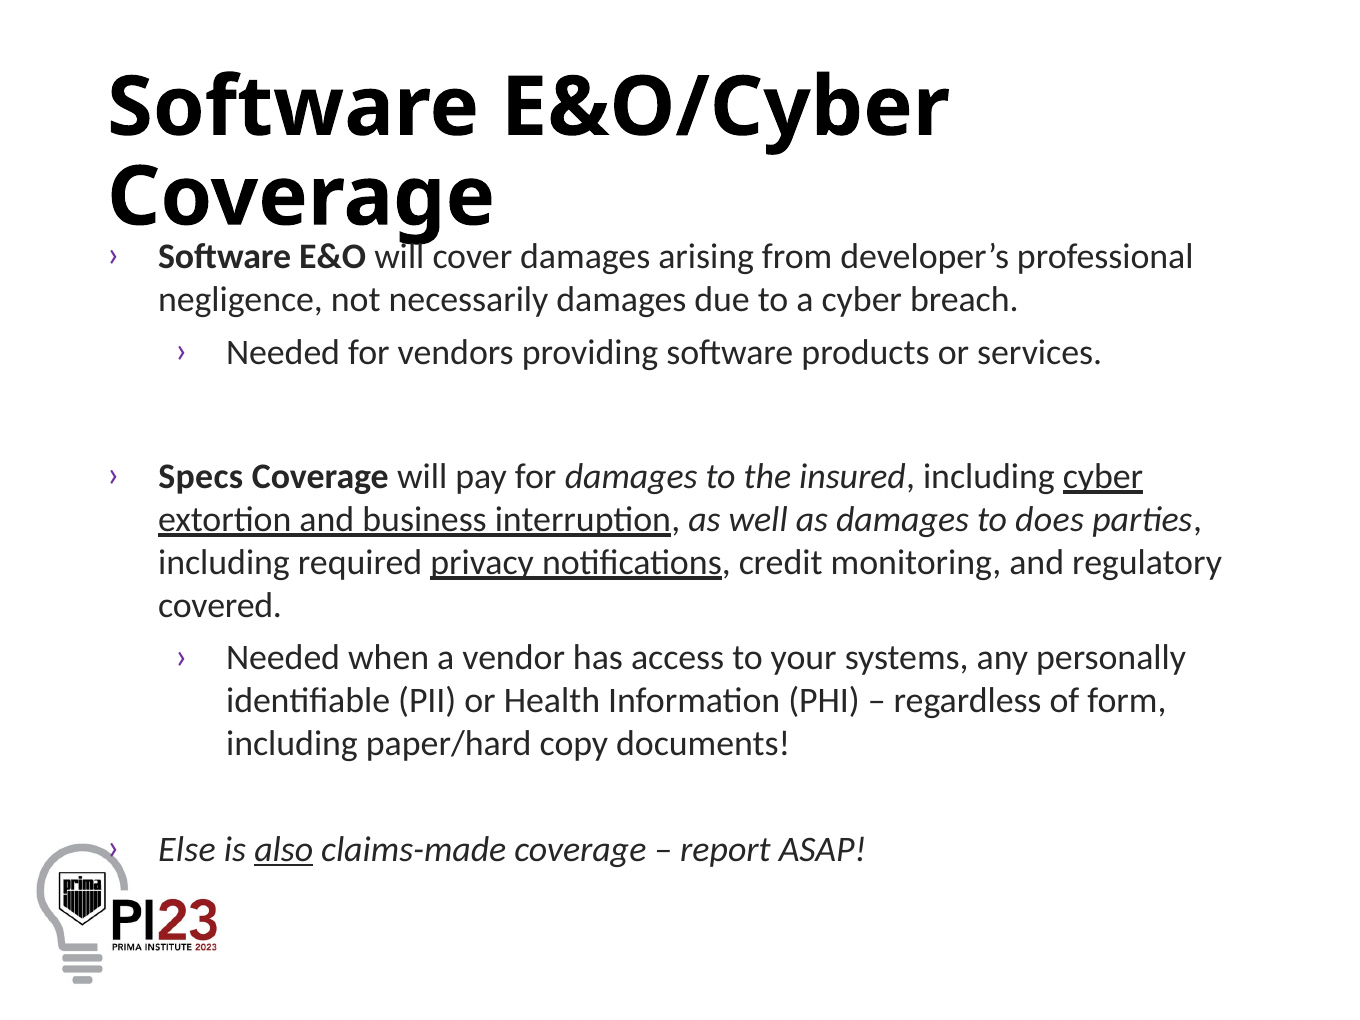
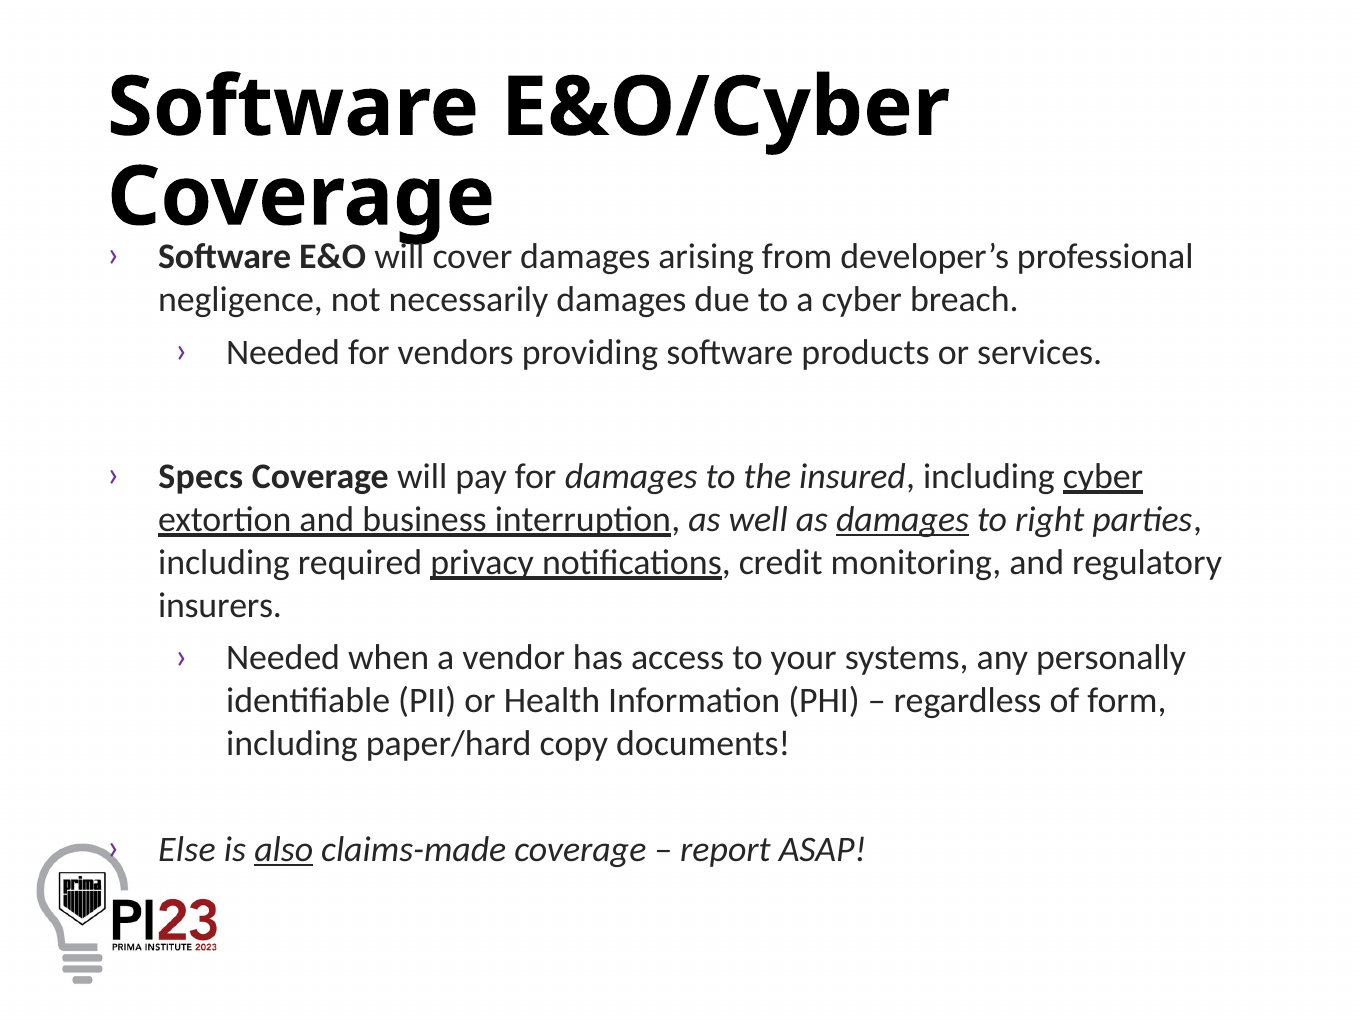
damages underline: none -> present (903, 519)
does: does -> right (1050, 519)
covered: covered -> insurers (220, 606)
